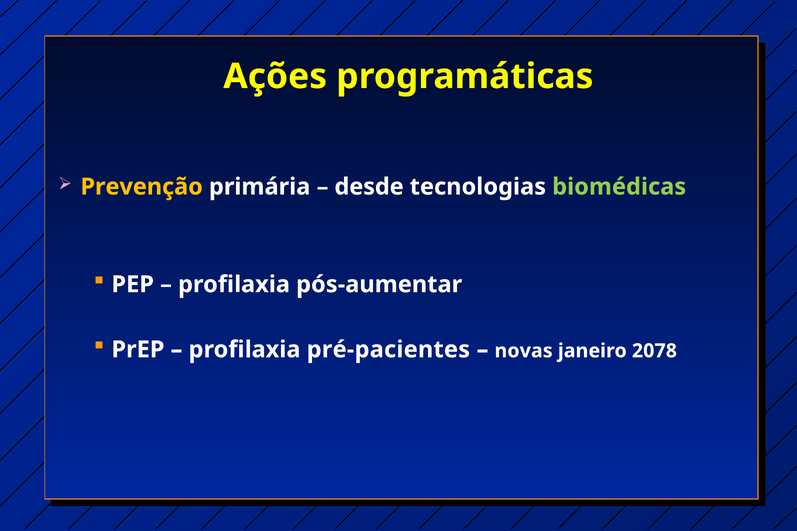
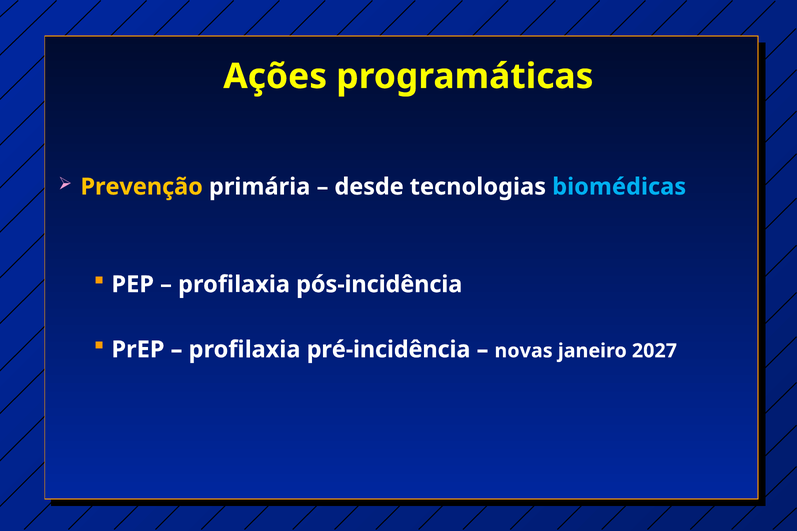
biomédicas colour: light green -> light blue (619, 187)
pós-aumentar: pós-aumentar -> pós-incidência (379, 285)
pré-pacientes: pré-pacientes -> pré-incidência (389, 350)
2078: 2078 -> 2027 (654, 351)
